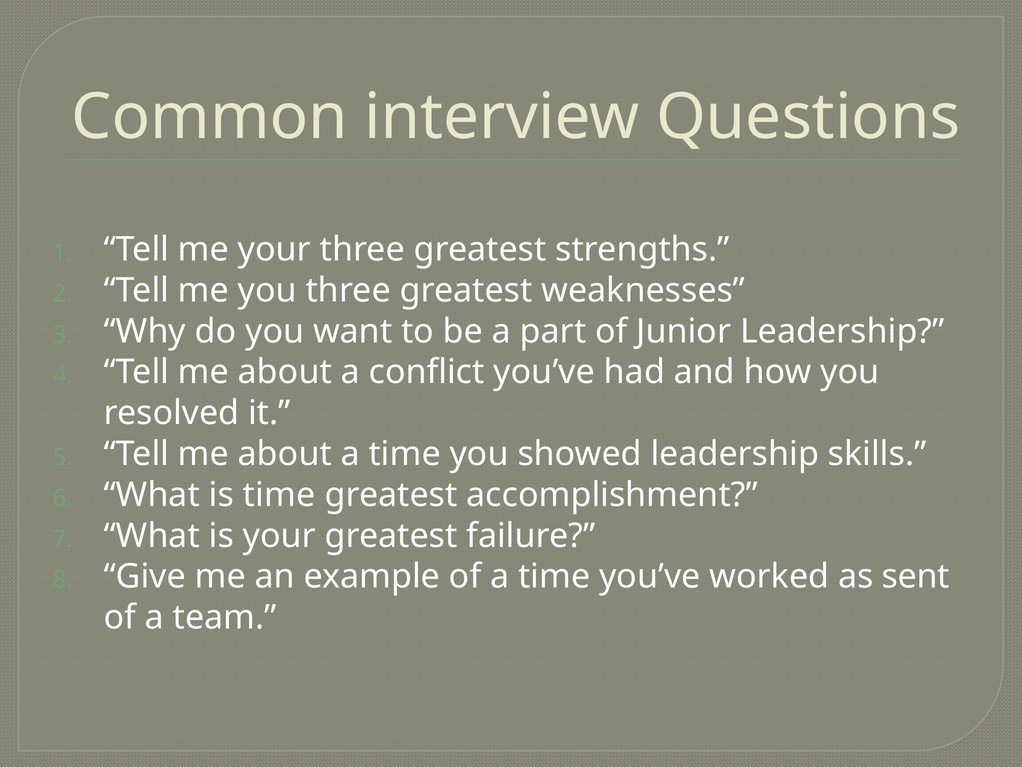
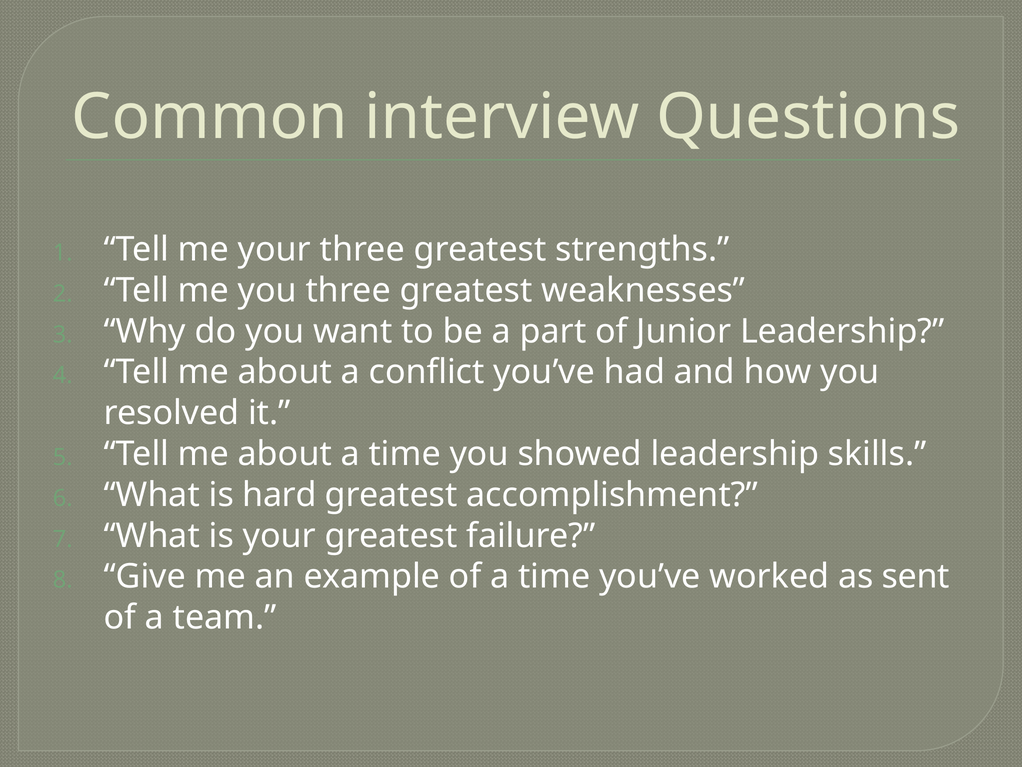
is time: time -> hard (280, 495)
